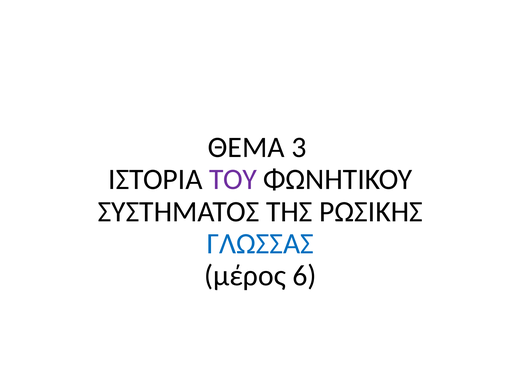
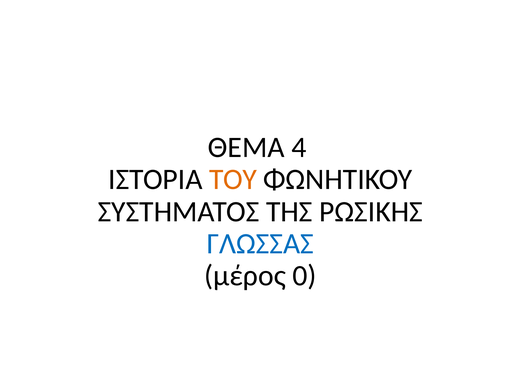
3: 3 -> 4 (299, 147)
ΤΟΥ colour: purple -> orange (233, 179)
6: 6 -> 0 (305, 276)
